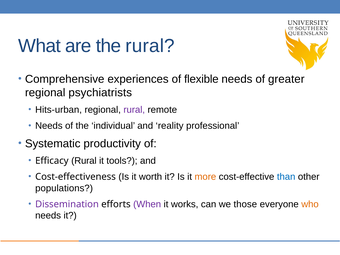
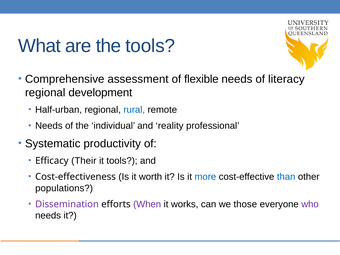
the rural: rural -> tools (150, 46)
experiences: experiences -> assessment (138, 79)
greater: greater -> literacy (286, 79)
psychiatrists: psychiatrists -> development (100, 93)
Hits-urban: Hits-urban -> Half-urban (59, 110)
rural colour: purple -> blue (134, 110)
Efficacy Rural: Rural -> Their (84, 161)
more colour: orange -> blue (205, 177)
who colour: orange -> purple (310, 204)
